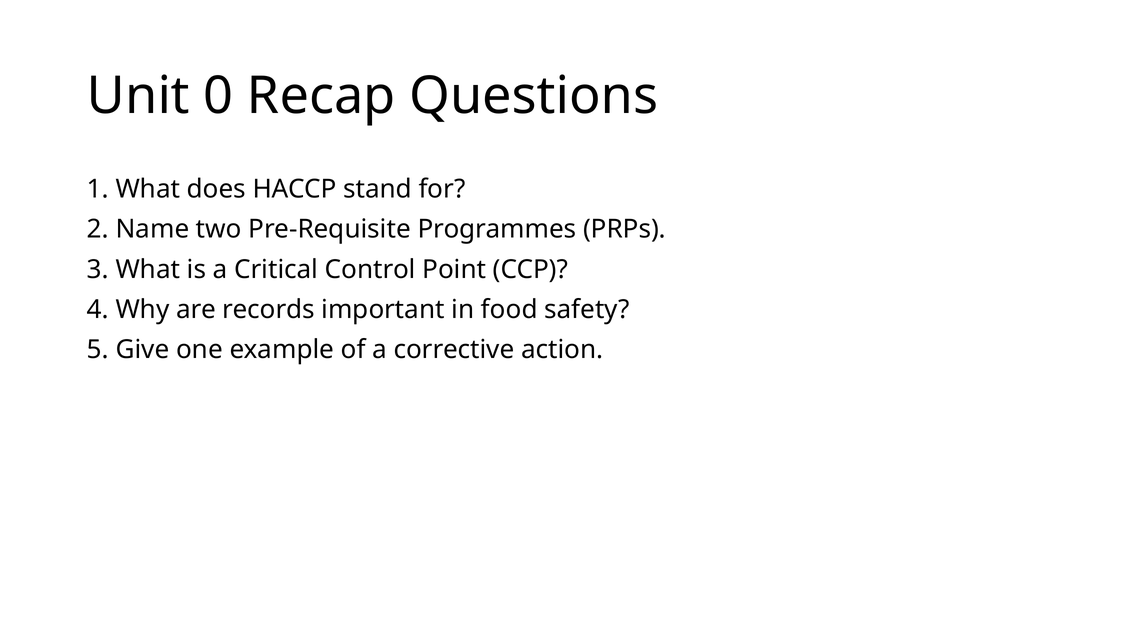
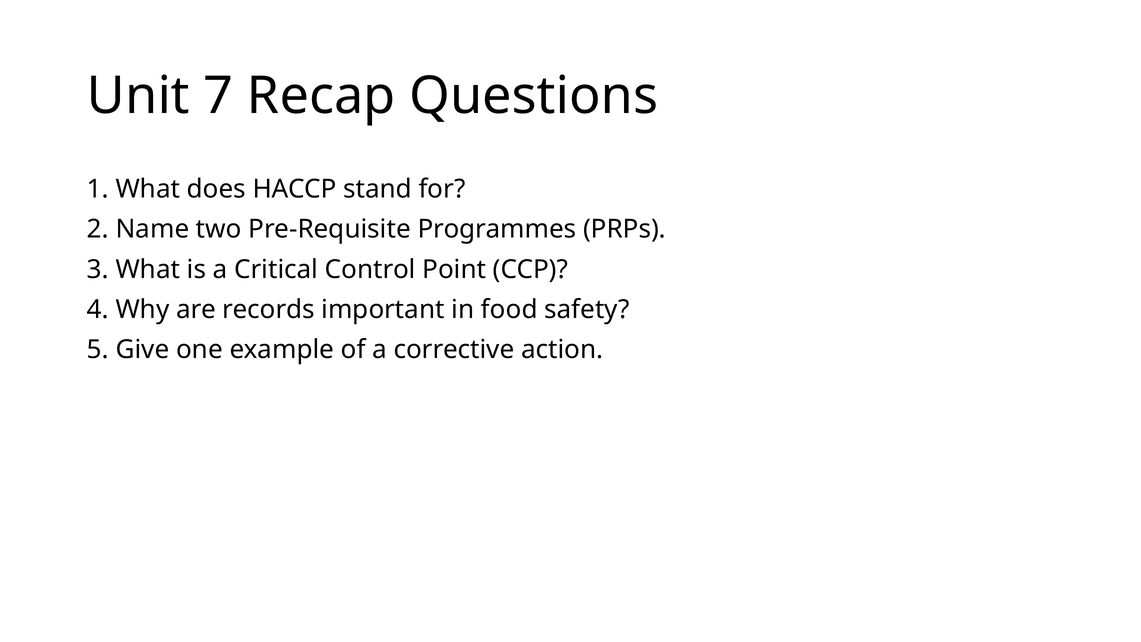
0: 0 -> 7 (218, 96)
